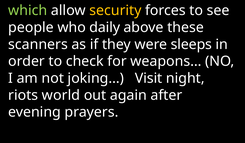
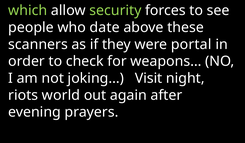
security colour: yellow -> light green (115, 11)
daily: daily -> date (105, 28)
sleeps: sleeps -> portal (191, 45)
